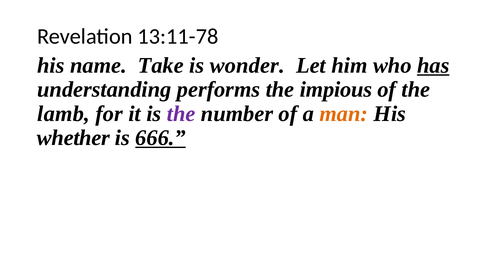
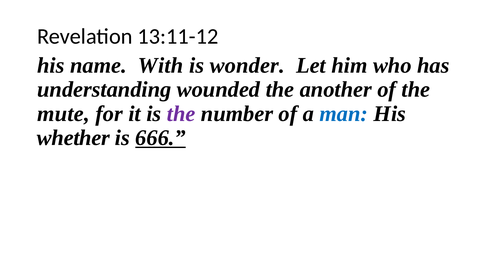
13:11-78: 13:11-78 -> 13:11-12 (178, 36)
Take: Take -> With (161, 66)
has underline: present -> none (433, 66)
performs: performs -> wounded (219, 90)
impious: impious -> another (336, 90)
lamb: lamb -> mute (63, 114)
man colour: orange -> blue (344, 114)
